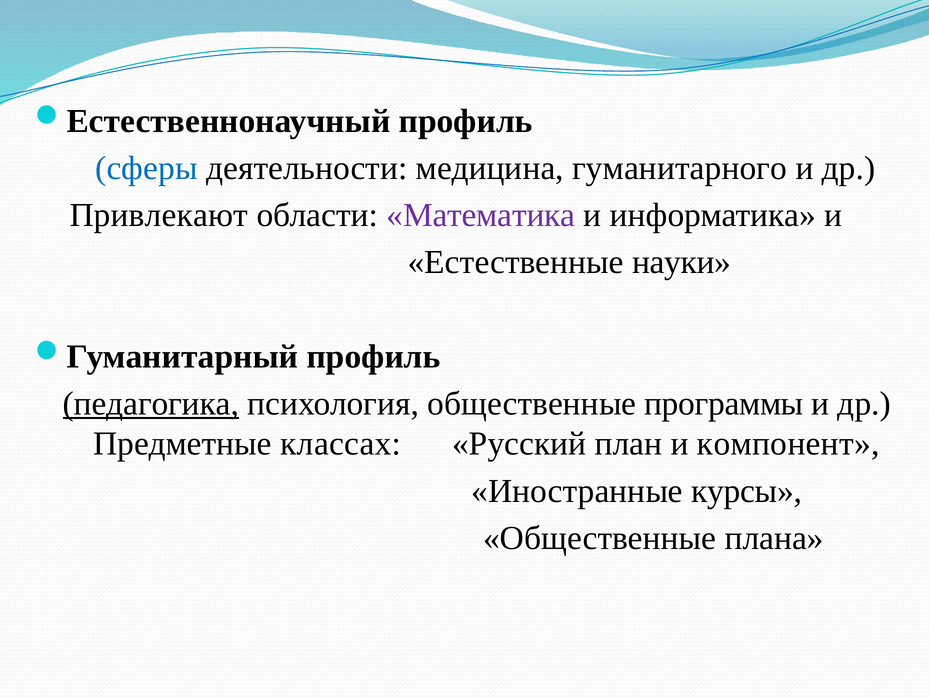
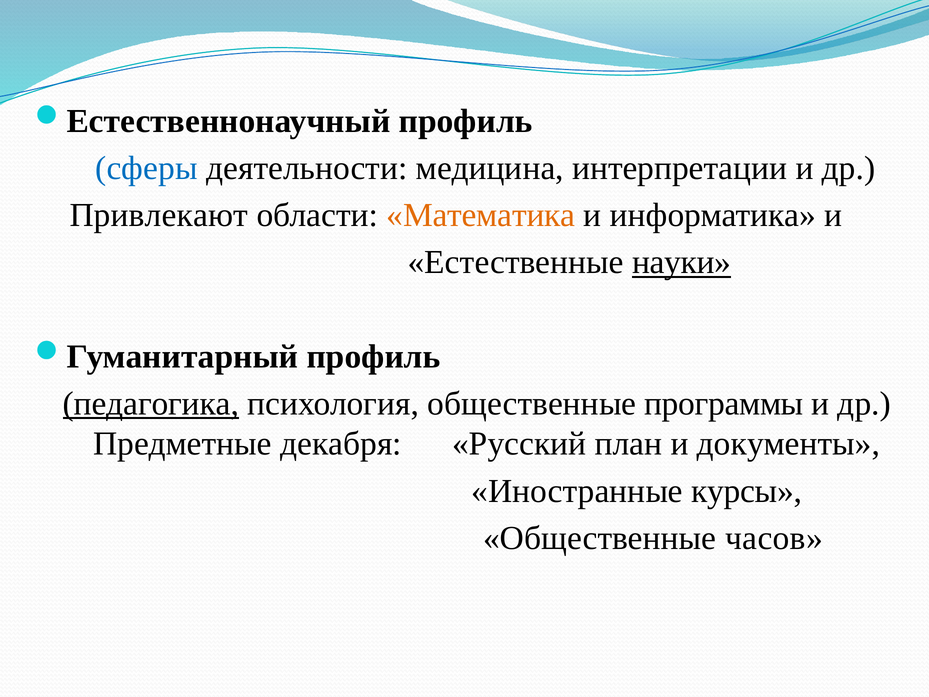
гуманитарного: гуманитарного -> интерпретации (680, 168)
Математика colour: purple -> orange (481, 215)
науки underline: none -> present (682, 262)
классах: классах -> декабря (341, 444)
компонент: компонент -> документы (788, 444)
плана: плана -> часов (774, 538)
